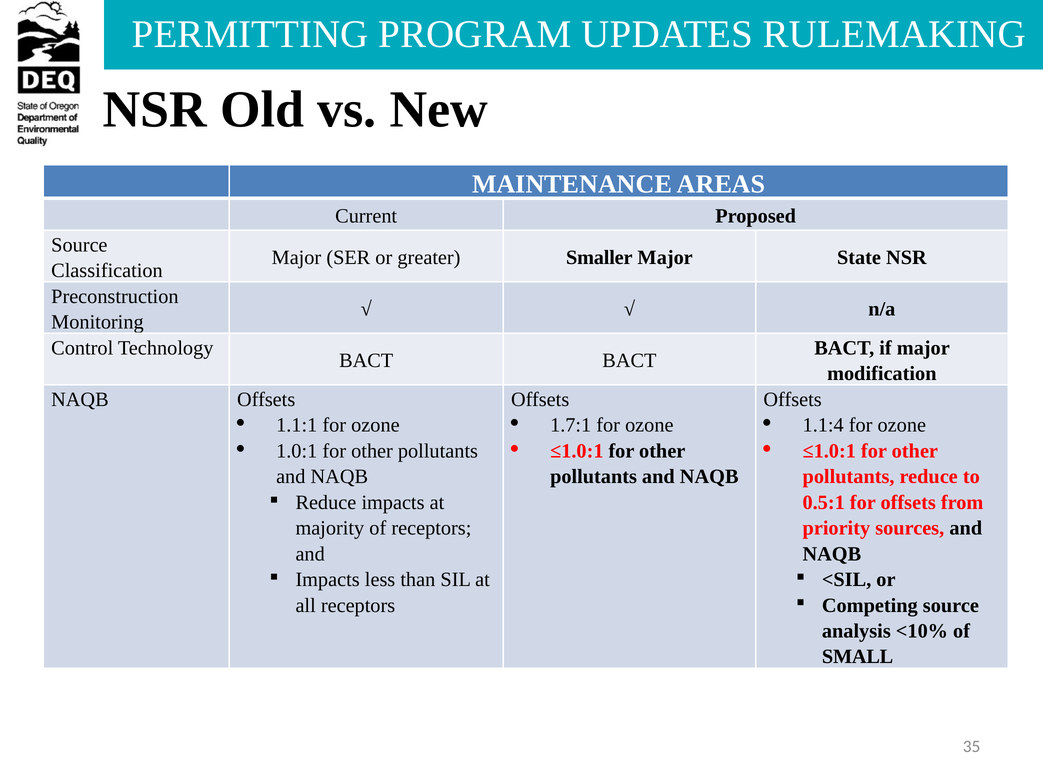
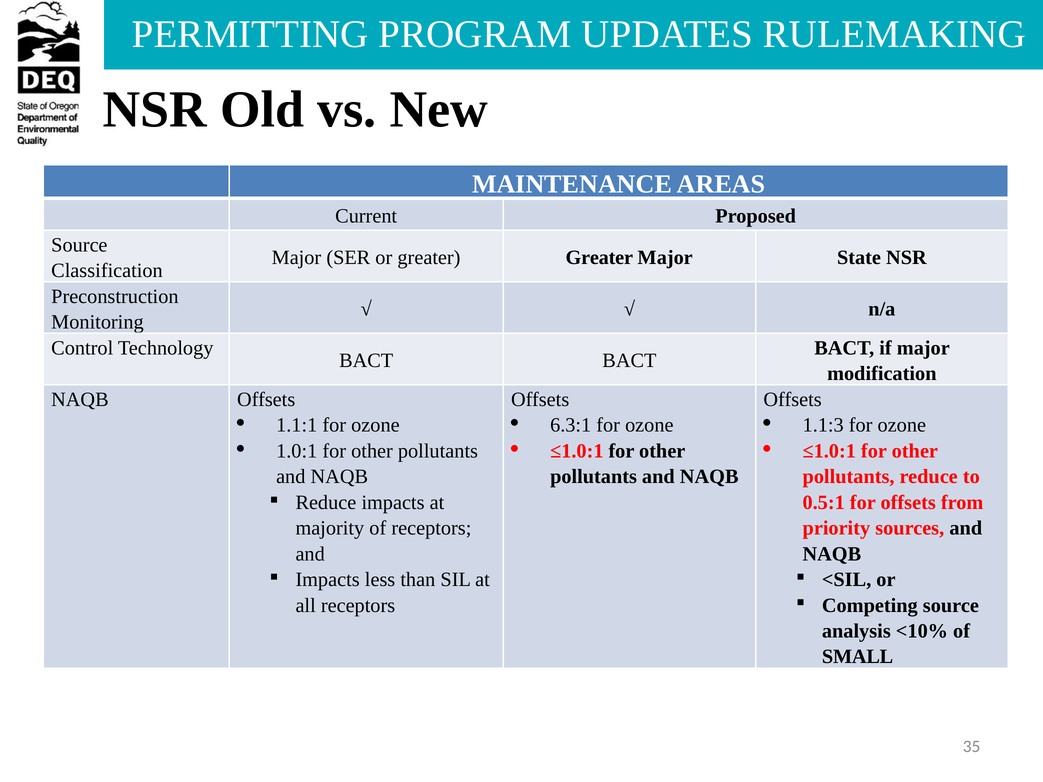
greater Smaller: Smaller -> Greater (599, 258)
1.7:1: 1.7:1 -> 6.3:1 (571, 425)
1.1:4: 1.1:4 -> 1.1:3 (823, 425)
